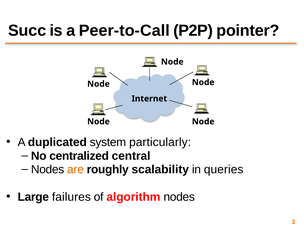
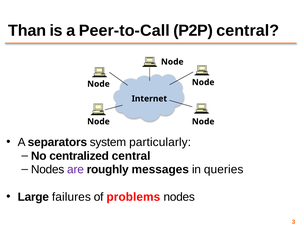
Succ: Succ -> Than (27, 31)
P2P pointer: pointer -> central (248, 31)
duplicated: duplicated -> separators (57, 142)
are colour: orange -> purple (75, 170)
scalability: scalability -> messages (160, 170)
algorithm: algorithm -> problems (133, 197)
